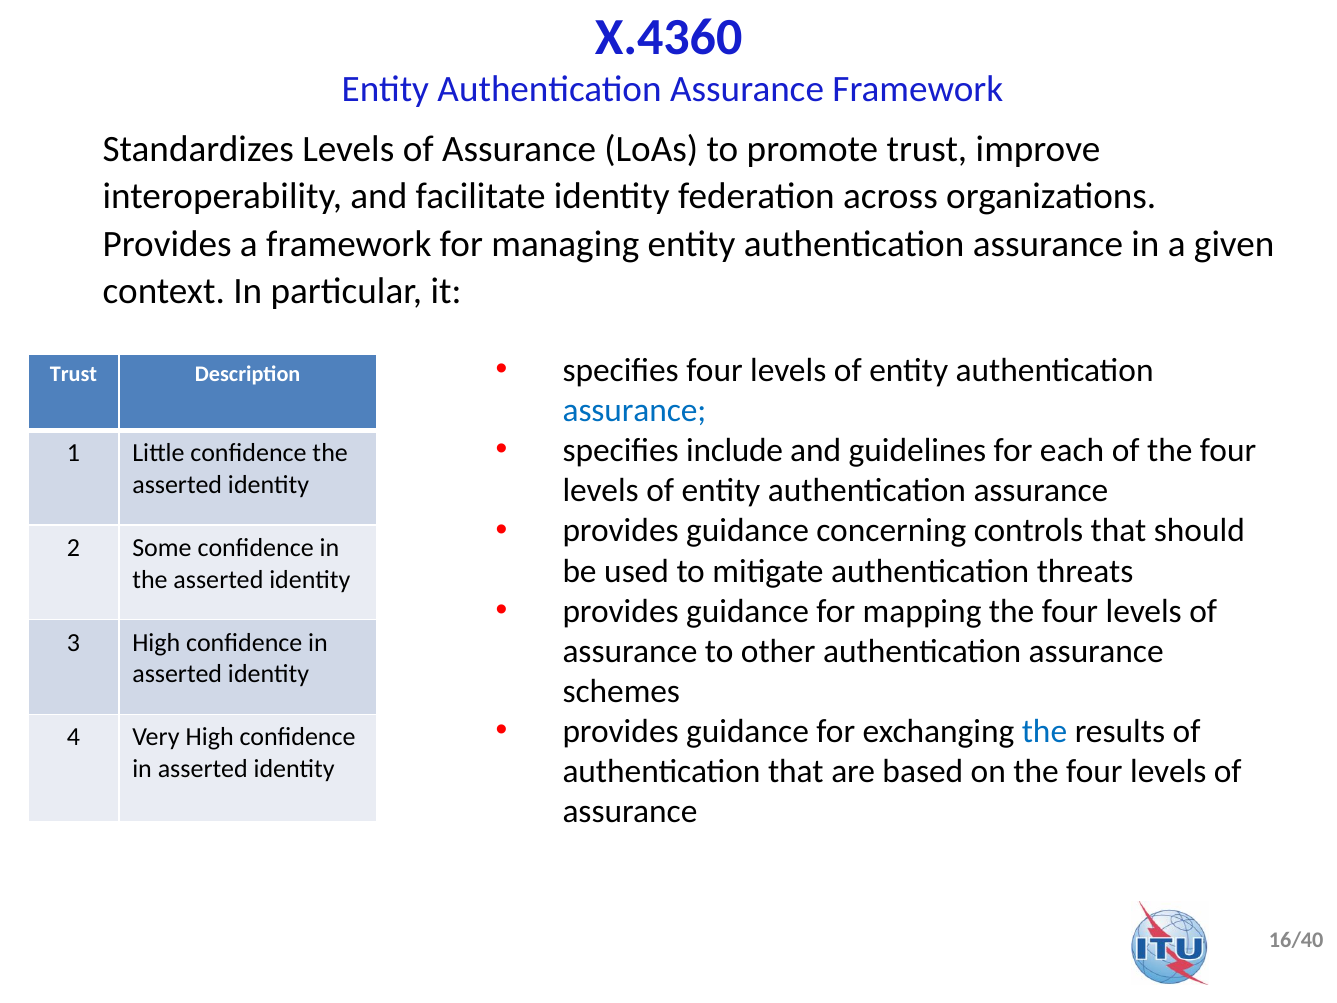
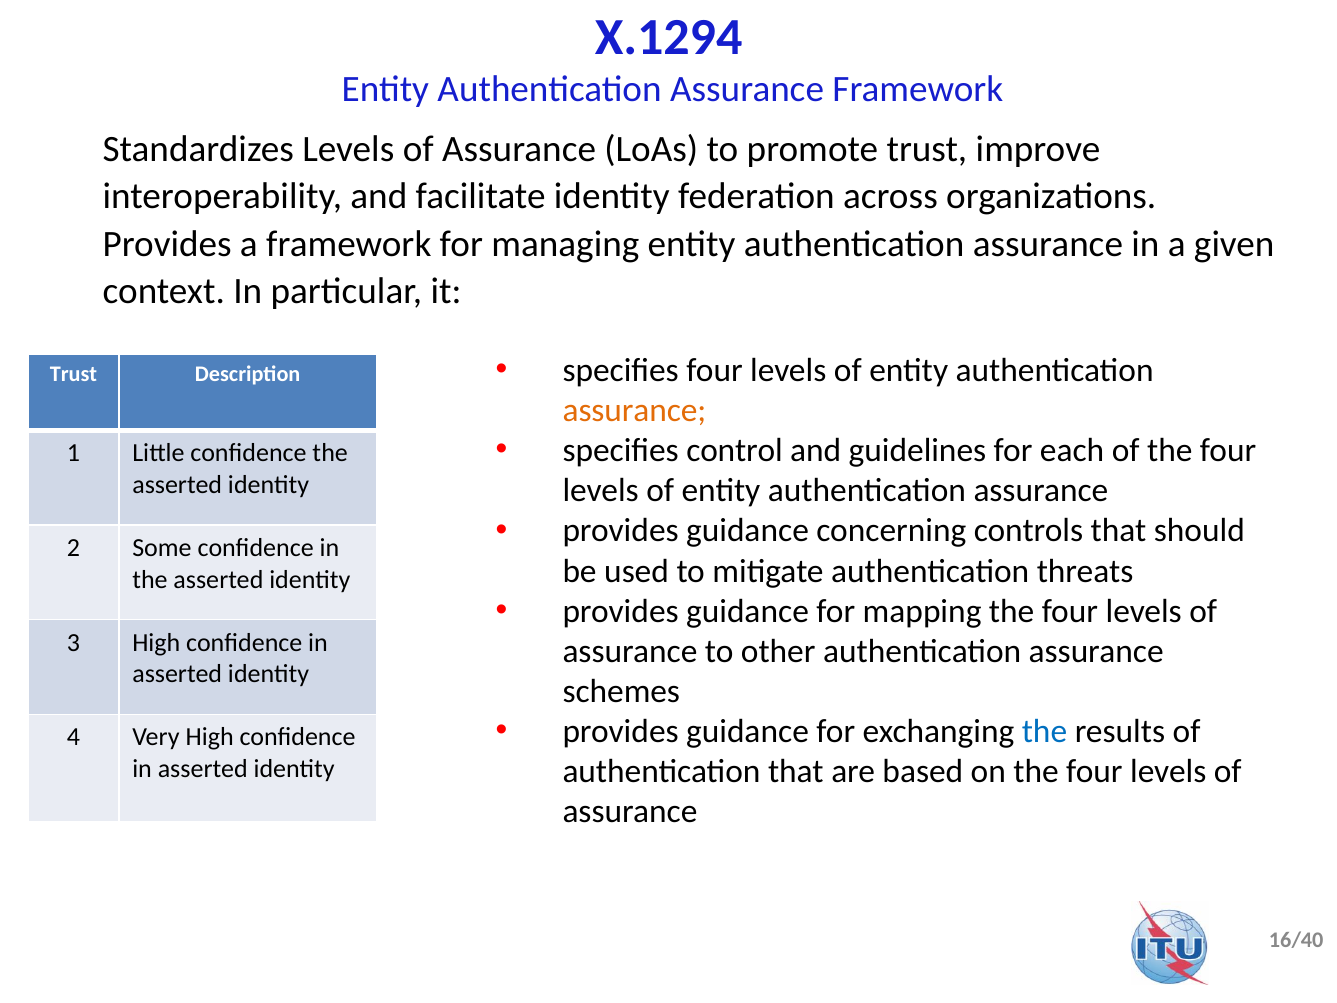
X.4360: X.4360 -> X.1294 (669, 37)
assurance colour: blue -> orange (634, 410)
include: include -> control (734, 451)
